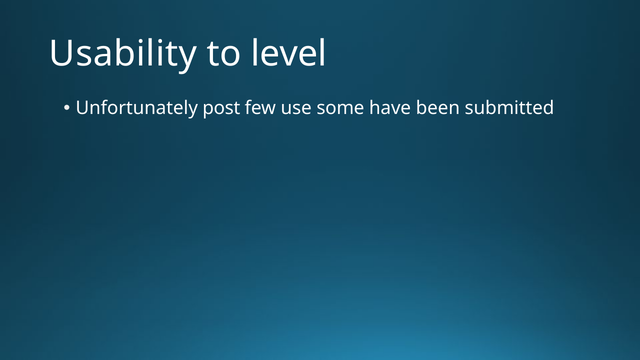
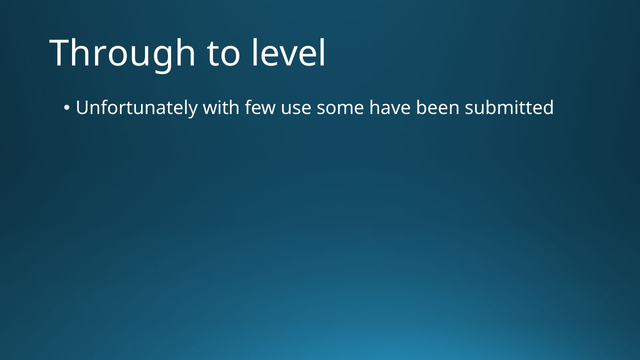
Usability: Usability -> Through (123, 54)
post: post -> with (221, 108)
